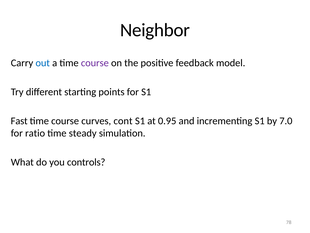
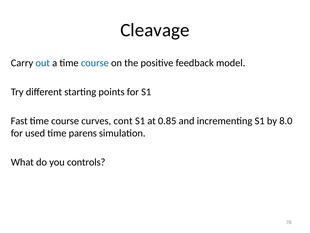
Neighbor: Neighbor -> Cleavage (155, 30)
course colour: purple -> blue (95, 63)
0.95: 0.95 -> 0.85 (167, 121)
7.0: 7.0 -> 8.0 (286, 121)
ratio: ratio -> used (35, 133)
steady: steady -> parens (83, 133)
